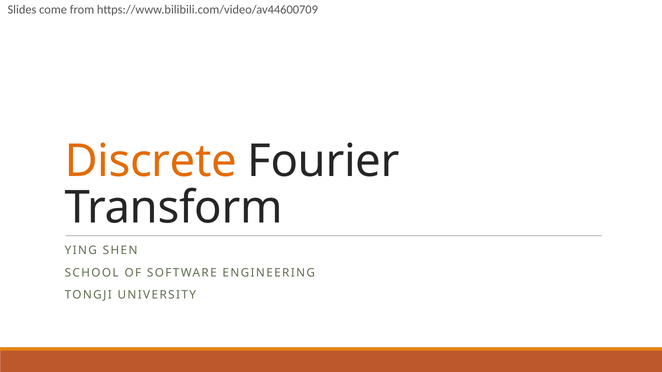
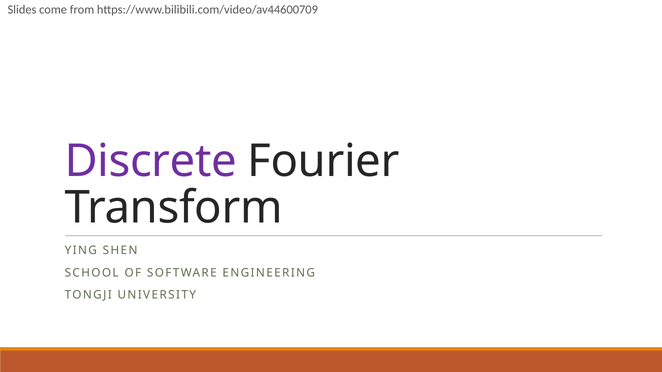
Discrete colour: orange -> purple (151, 162)
